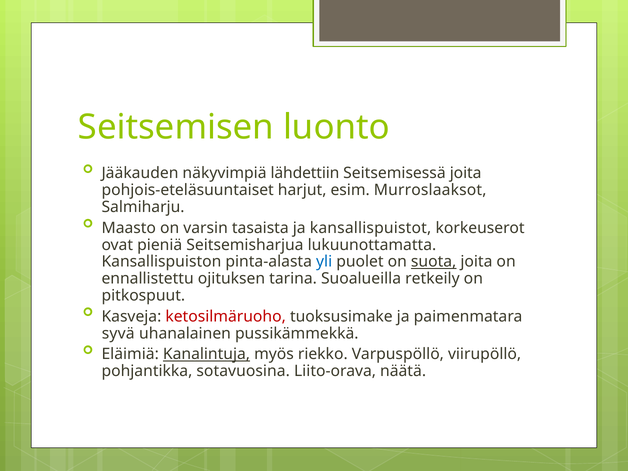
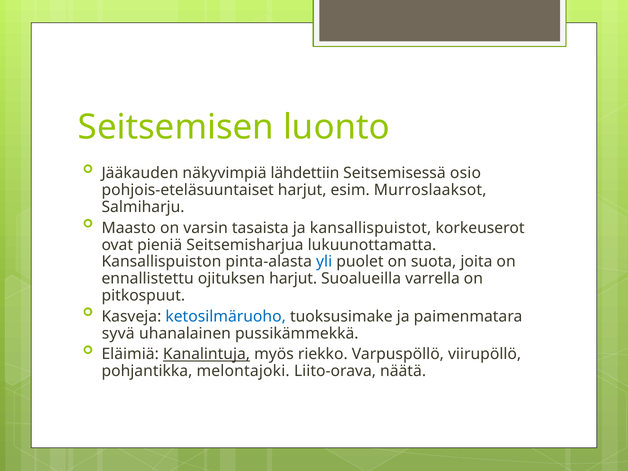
Seitsemisessä joita: joita -> osio (466, 173)
suota underline: present -> none (434, 262)
ojituksen tarina: tarina -> harjut (293, 279)
retkeily: retkeily -> varrella (433, 279)
ketosilmäruoho colour: red -> blue (226, 316)
sotavuosina: sotavuosina -> melontajoki (243, 371)
